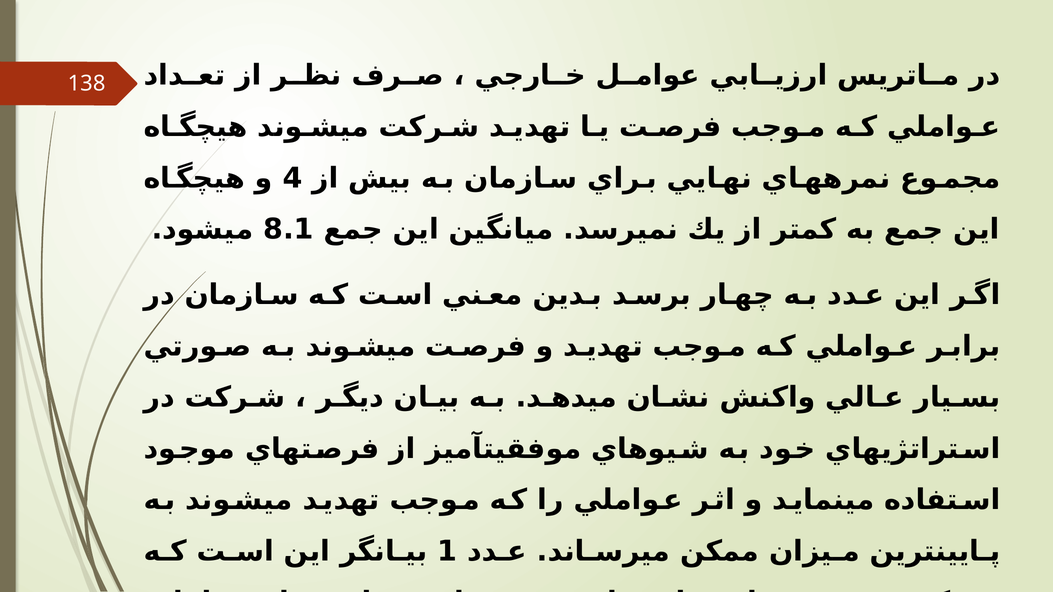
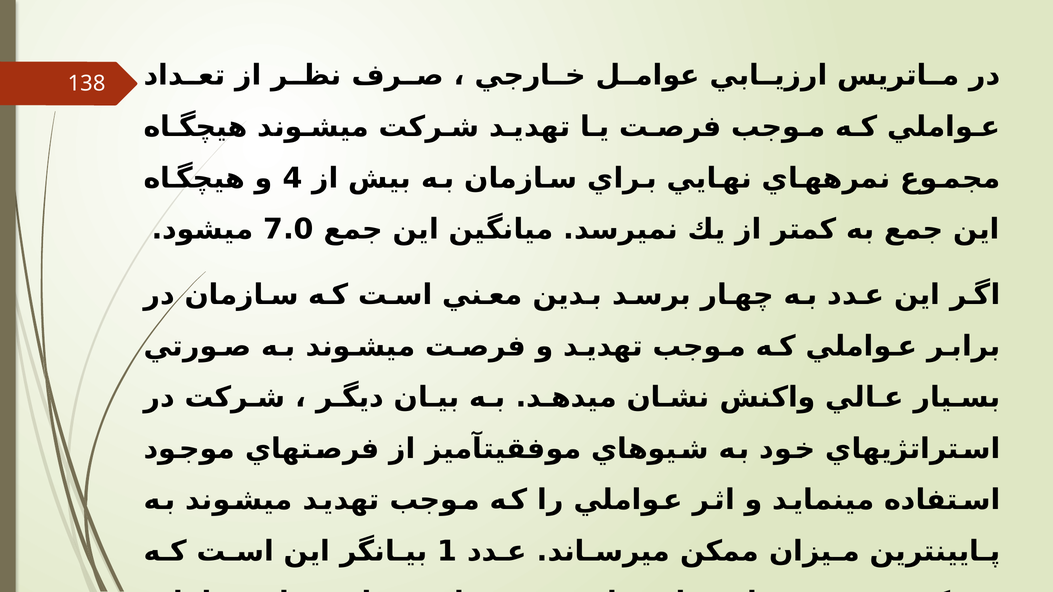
8.1: 8.1 -> 7.0 (288, 230)
